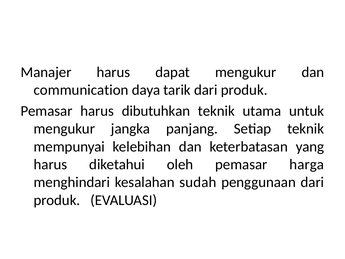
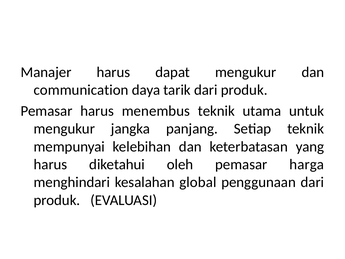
dibutuhkan: dibutuhkan -> menembus (156, 111)
sudah: sudah -> global (198, 182)
